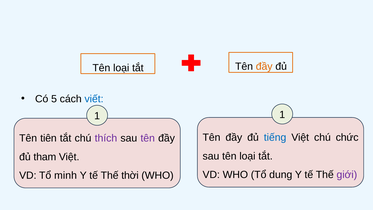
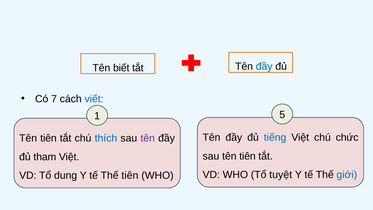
loại: loại -> biết (121, 68)
đầy colour: orange -> blue (264, 66)
5: 5 -> 7 (54, 99)
1 1: 1 -> 5 (282, 115)
thích colour: purple -> blue (106, 138)
sau tên loại: loại -> tiên (247, 156)
dung: dung -> tuyệt (281, 175)
giới colour: purple -> blue (347, 175)
minh: minh -> dung (66, 175)
Thế thời: thời -> tiên (130, 175)
